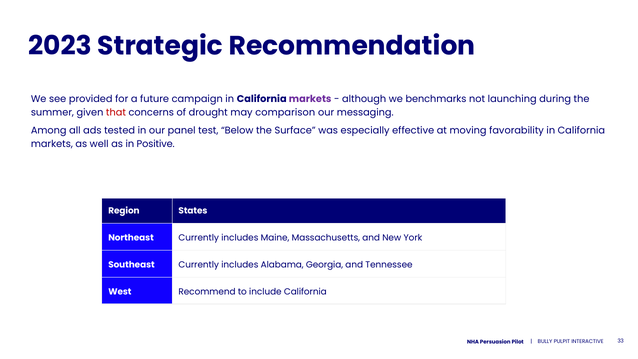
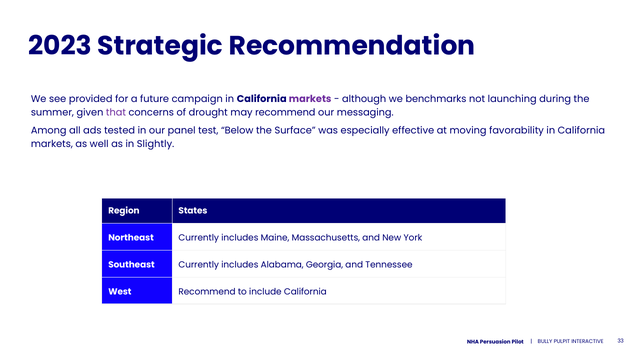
that colour: red -> purple (116, 112)
may comparison: comparison -> recommend (285, 112)
Positive: Positive -> Slightly (156, 144)
